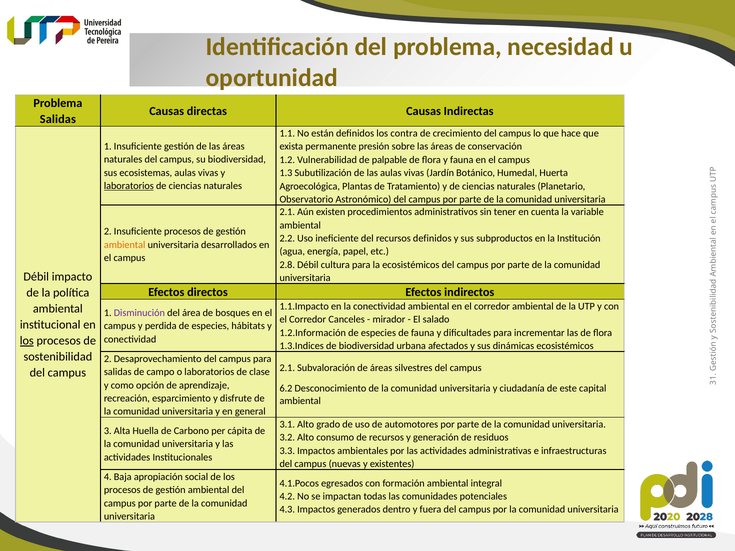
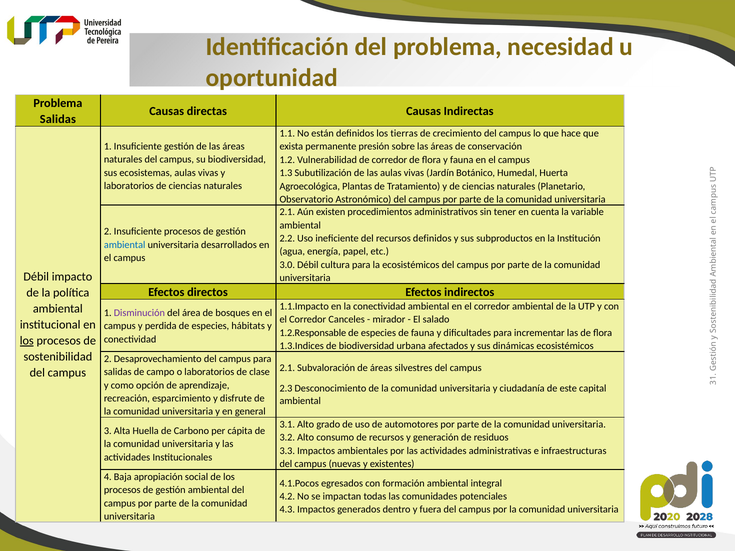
contra: contra -> tierras (404, 133)
de palpable: palpable -> corredor (389, 160)
laboratorios underline: present -> none (129, 186)
ambiental colour: orange -> blue (125, 245)
2.8: 2.8 -> 3.0 (287, 265)
1.2.Información: 1.2.Información -> 1.2.Responsable (313, 333)
6.2: 6.2 -> 2.3 (286, 389)
